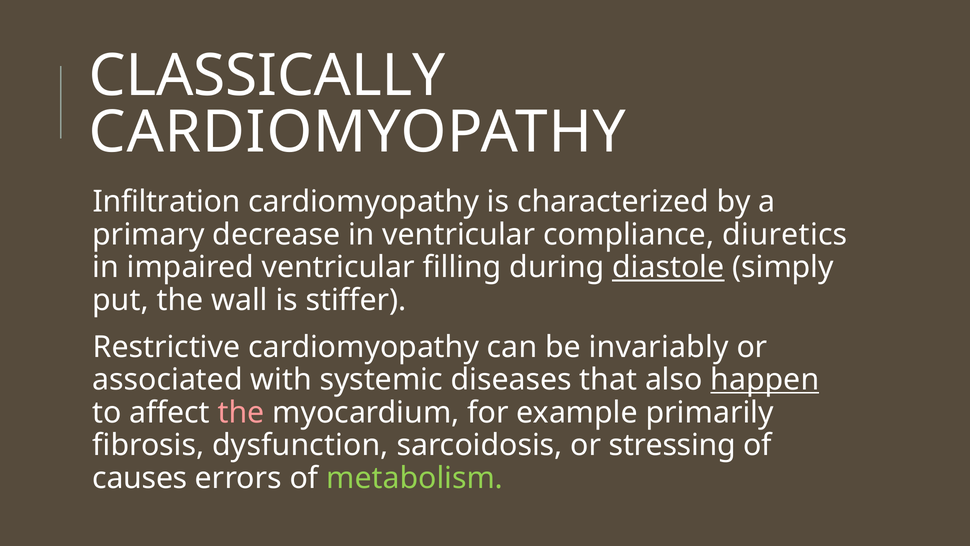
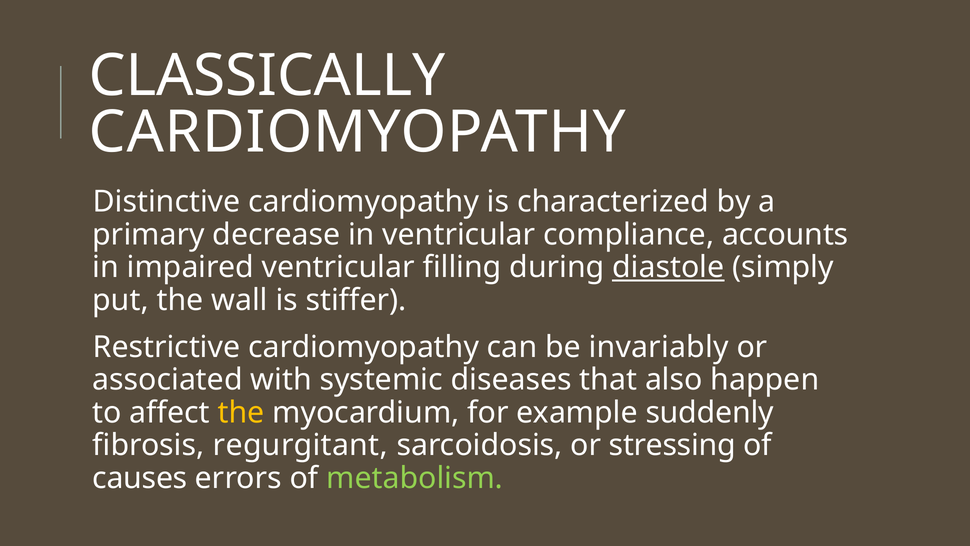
Infiltration: Infiltration -> Distinctive (167, 202)
diuretics: diuretics -> accounts (785, 234)
happen underline: present -> none (765, 380)
the colour: pink -> yellow (241, 412)
primarily: primarily -> suddenly (710, 412)
dysfunction: dysfunction -> regurgitant (300, 445)
